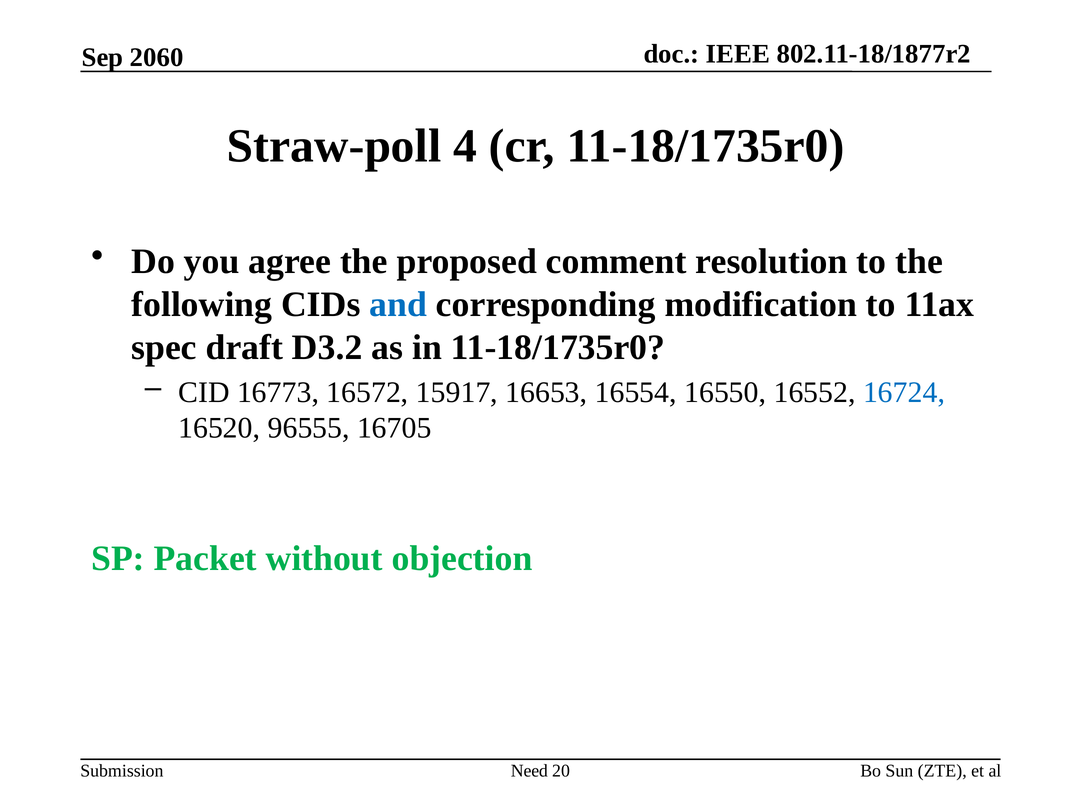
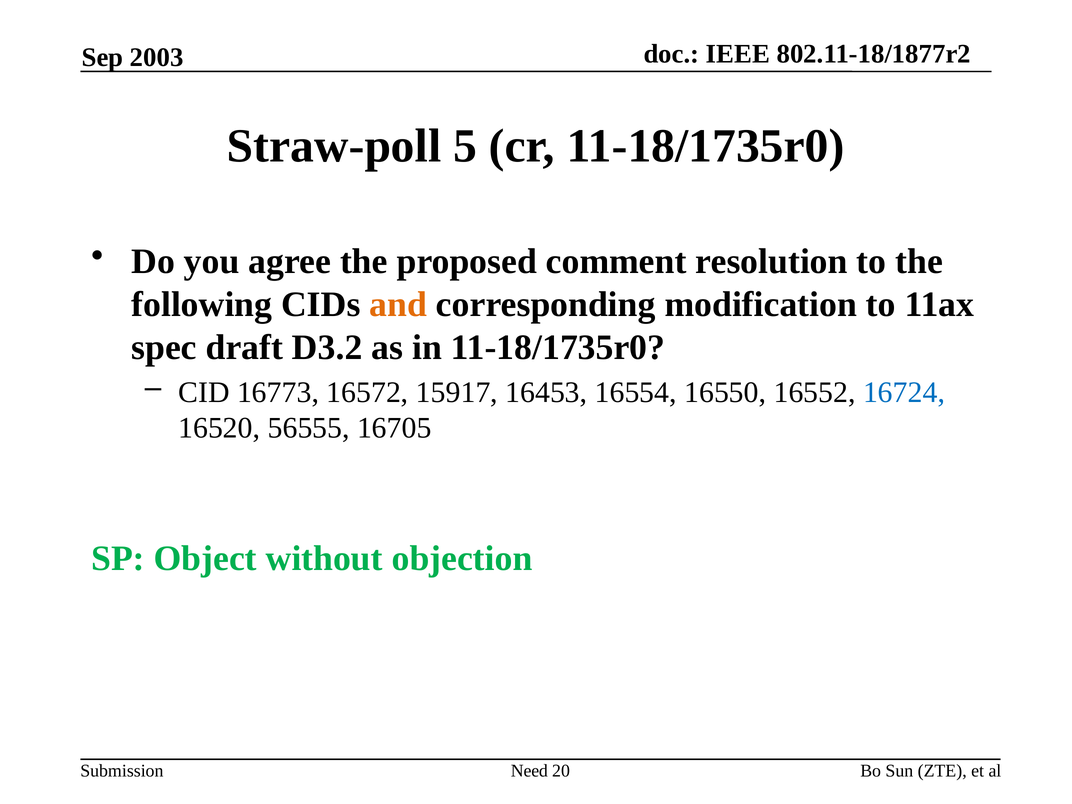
2060: 2060 -> 2003 (157, 57)
4: 4 -> 5 (465, 146)
and colour: blue -> orange (398, 304)
16653: 16653 -> 16453 (546, 392)
96555: 96555 -> 56555 (309, 428)
Packet: Packet -> Object (205, 558)
